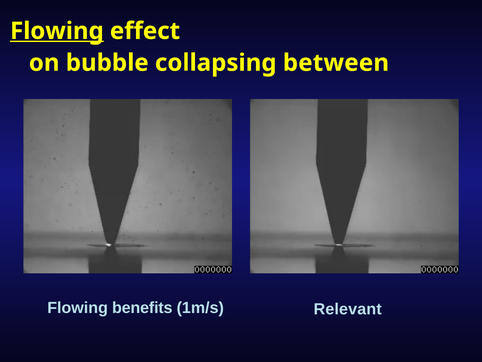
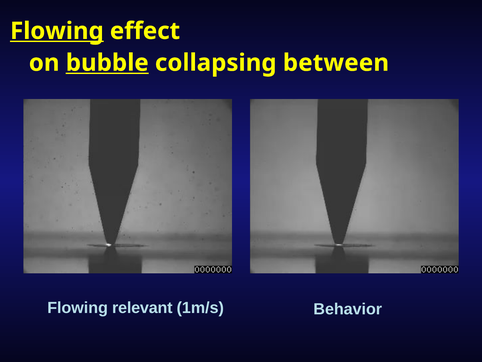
bubble underline: none -> present (107, 63)
benefits: benefits -> relevant (142, 307)
Relevant: Relevant -> Behavior (348, 309)
